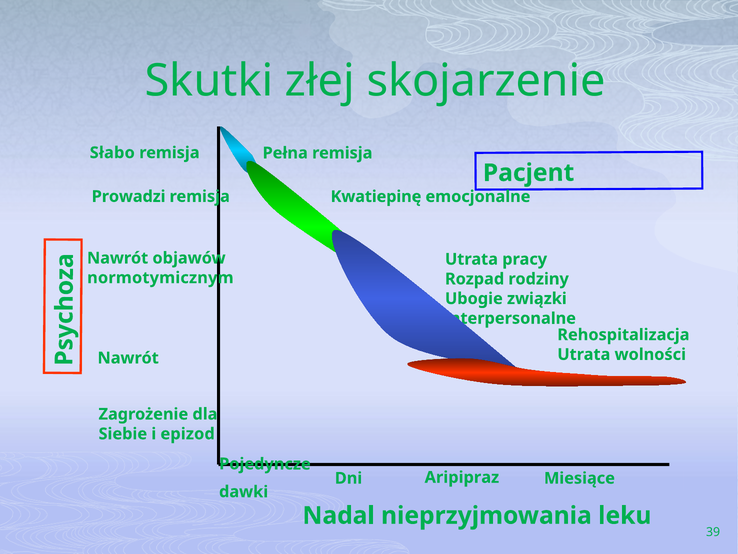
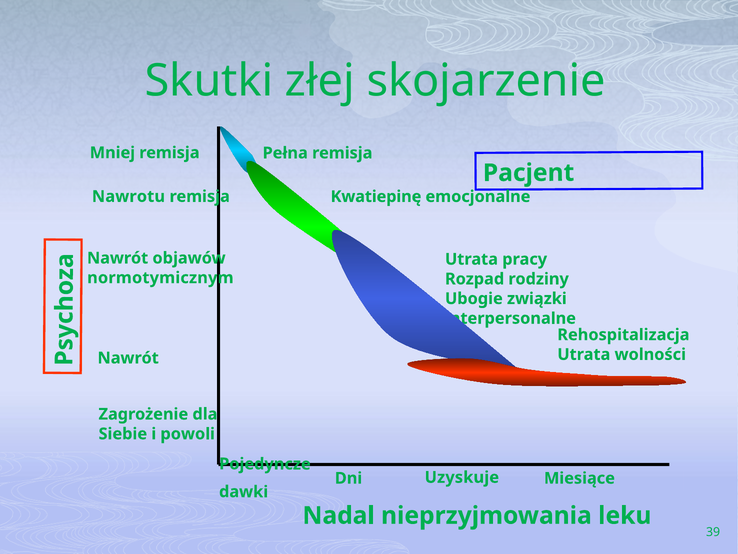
Słabo: Słabo -> Mniej (112, 153)
Prowadzi: Prowadzi -> Nawrotu (128, 196)
epizod: epizod -> powoli (188, 433)
Aripipraz: Aripipraz -> Uzyskuje (462, 477)
